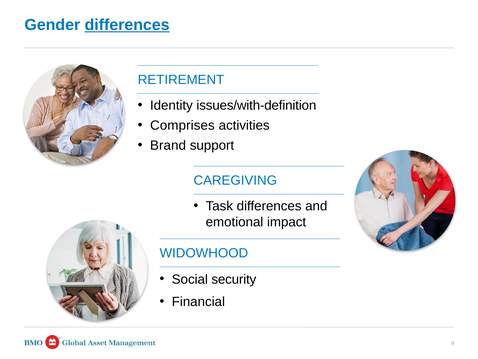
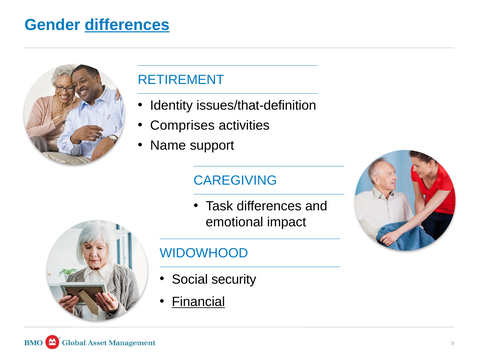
issues/with-definition: issues/with-definition -> issues/that-definition (256, 105)
Brand: Brand -> Name (168, 145)
Financial underline: none -> present (198, 301)
